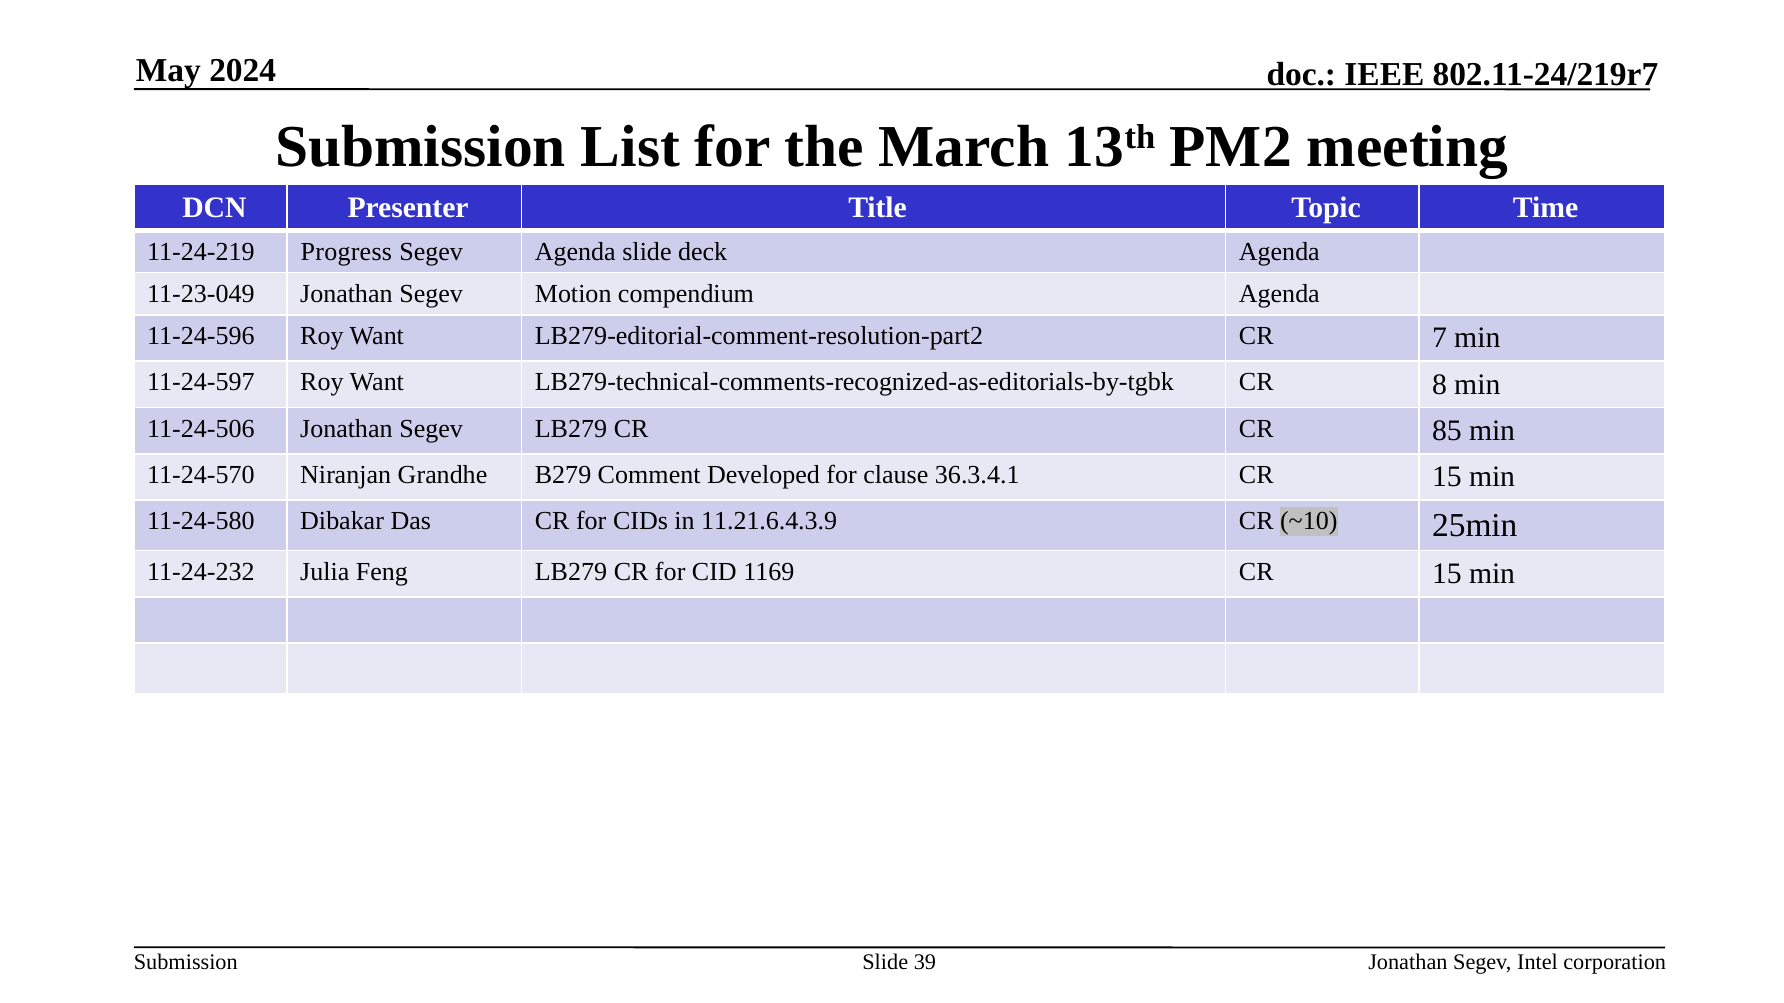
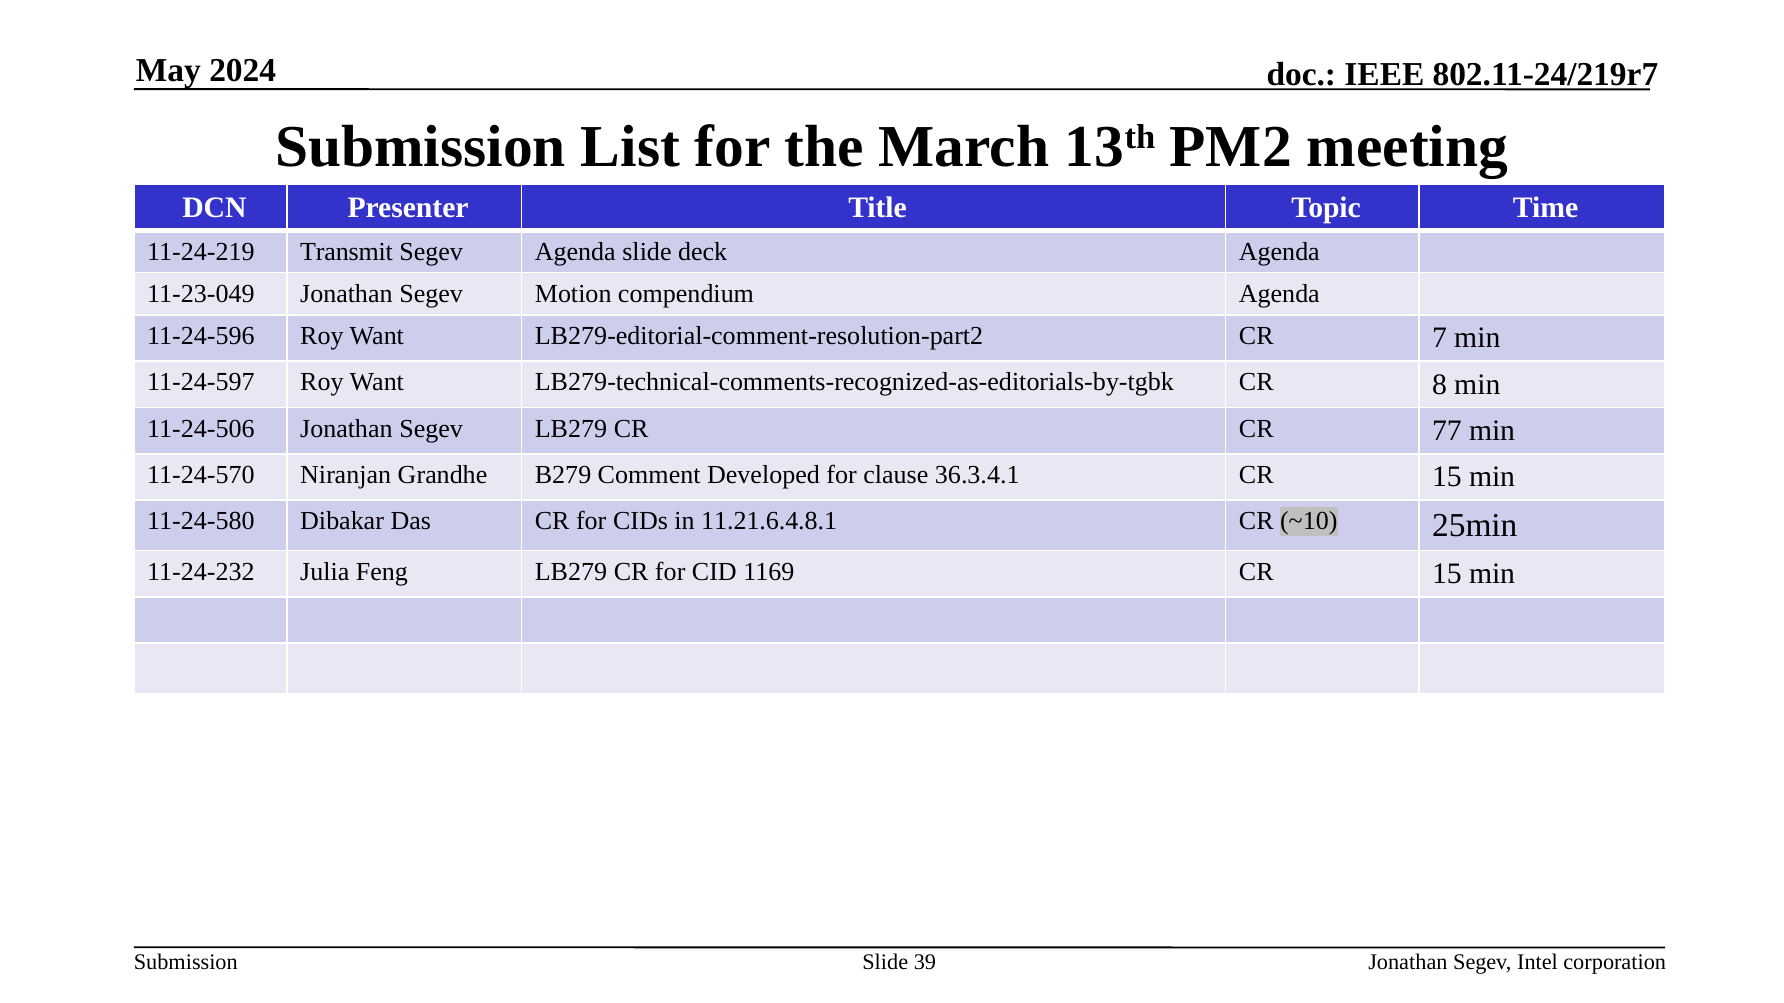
Progress: Progress -> Transmit (347, 252)
85: 85 -> 77 (1447, 431)
11.21.6.4.3.9: 11.21.6.4.3.9 -> 11.21.6.4.8.1 (769, 522)
